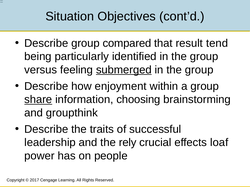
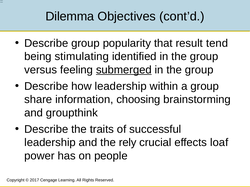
Situation: Situation -> Dilemma (70, 16)
compared: compared -> popularity (127, 43)
particularly: particularly -> stimulating (82, 57)
how enjoyment: enjoyment -> leadership (121, 86)
share underline: present -> none (38, 100)
